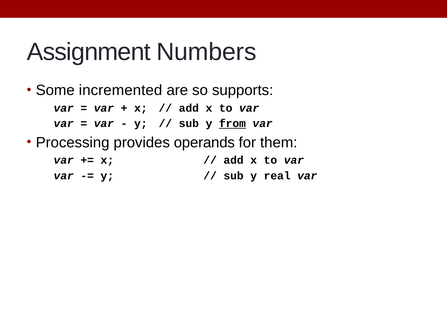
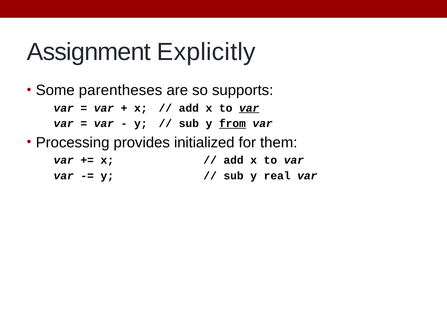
Numbers: Numbers -> Explicitly (206, 52)
incremented: incremented -> parentheses (121, 90)
var underline: none -> present (249, 108)
operands: operands -> initialized (204, 143)
